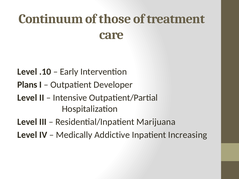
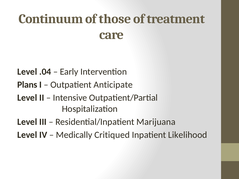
.10: .10 -> .04 (45, 72)
Developer: Developer -> Anticipate (113, 85)
Addictive: Addictive -> Critiqued (112, 135)
Increasing: Increasing -> Likelihood (188, 135)
